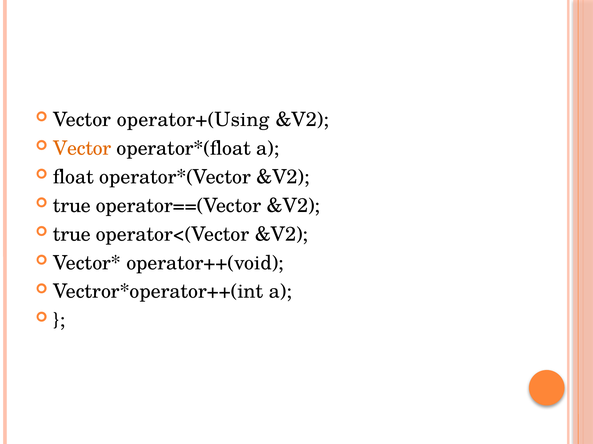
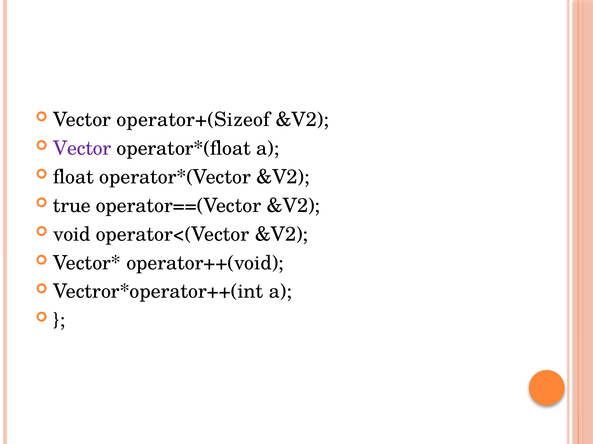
operator+(Using: operator+(Using -> operator+(Sizeof (193, 120)
Vector colour: orange -> purple (82, 149)
true: true -> void (72, 235)
